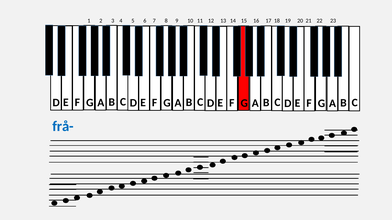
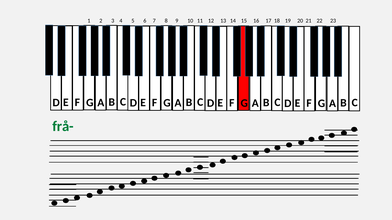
frå- colour: blue -> green (63, 127)
